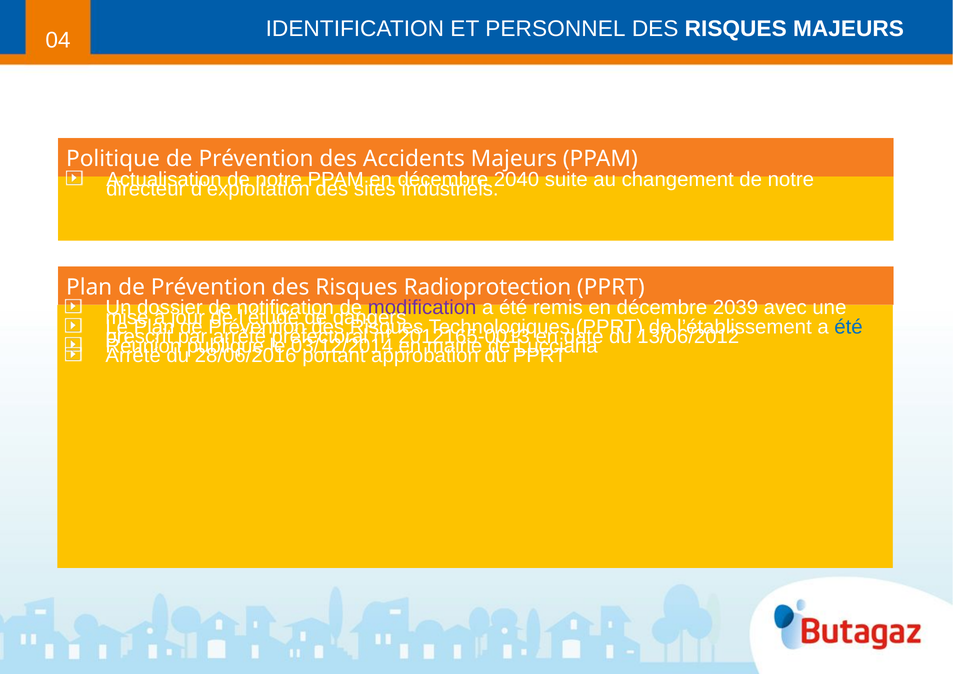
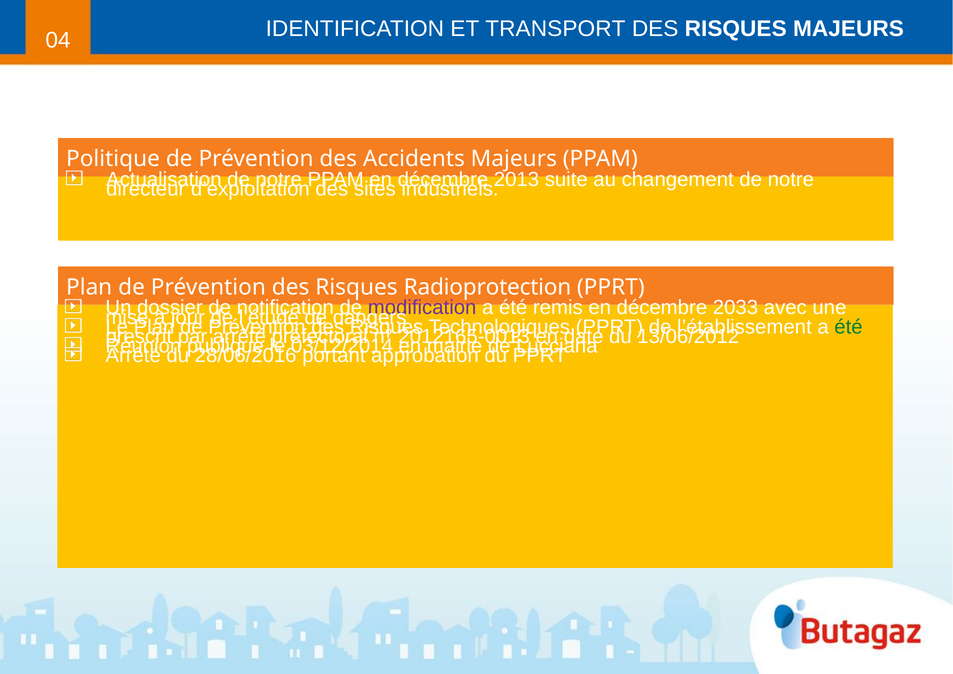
PERSONNEL: PERSONNEL -> TRANSPORT (555, 29)
2040: 2040 -> 2013 (517, 179)
2039: 2039 -> 2033 (735, 308)
été colour: blue -> green (848, 327)
